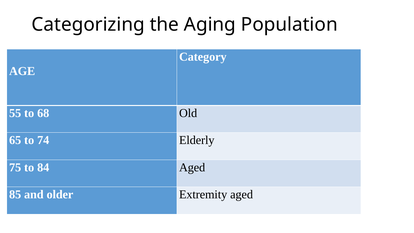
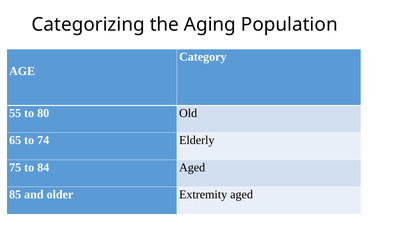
68: 68 -> 80 (43, 113)
